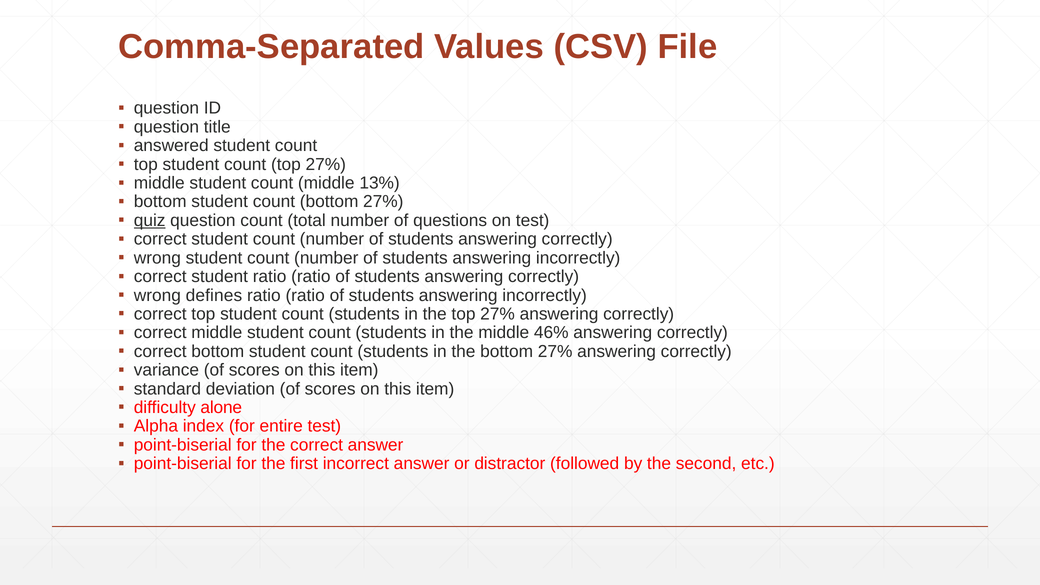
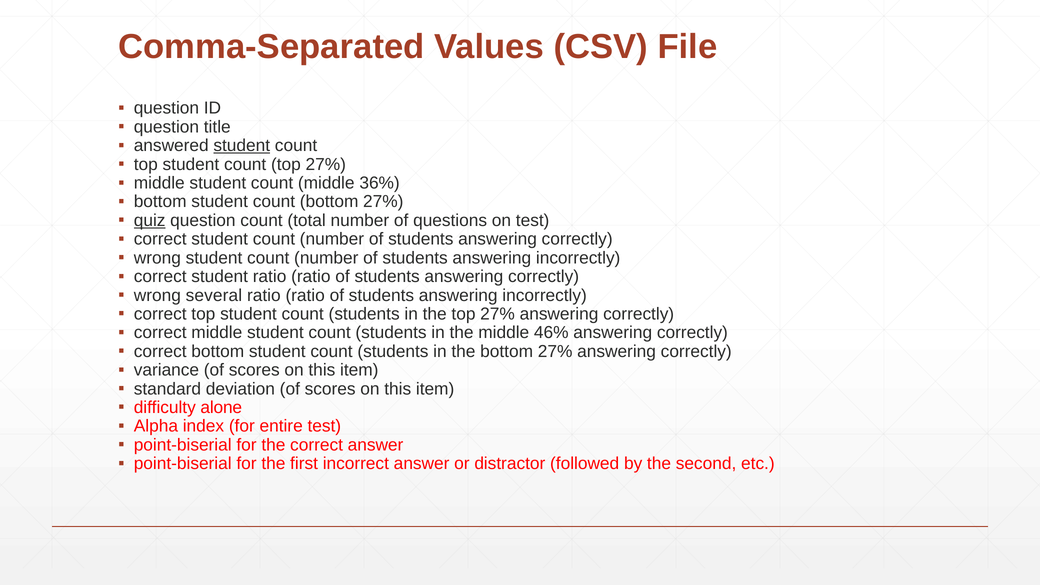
student underline: none -> present (242, 146)
13%: 13% -> 36% (380, 183)
defines: defines -> several (214, 295)
